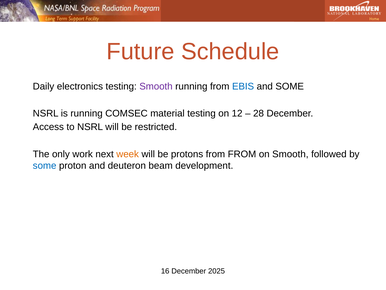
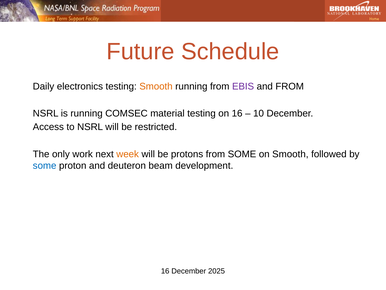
Smooth colour: purple -> orange (156, 86)
EBIS colour: blue -> purple (243, 86)
and SOME: SOME -> FROM (290, 86)
on 12: 12 -> 16 (237, 113)
28: 28 -> 10 (259, 113)
from FROM: FROM -> SOME (242, 154)
